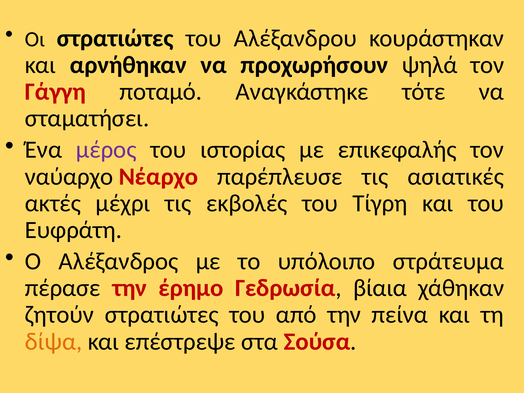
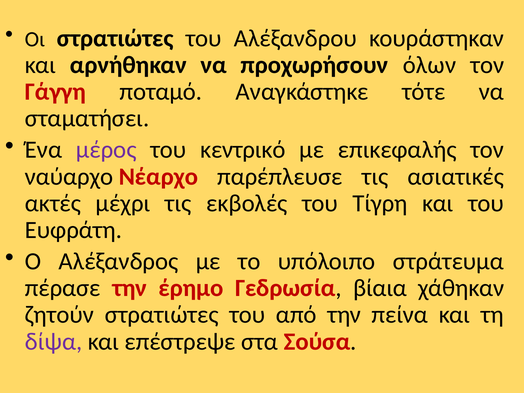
ψηλά: ψηλά -> όλων (429, 65)
ιστορίας: ιστορίας -> κεντρικό (243, 150)
δίψα colour: orange -> purple (54, 342)
